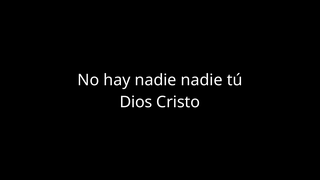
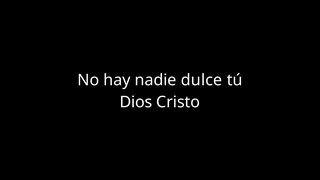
nadie nadie: nadie -> dulce (202, 80)
